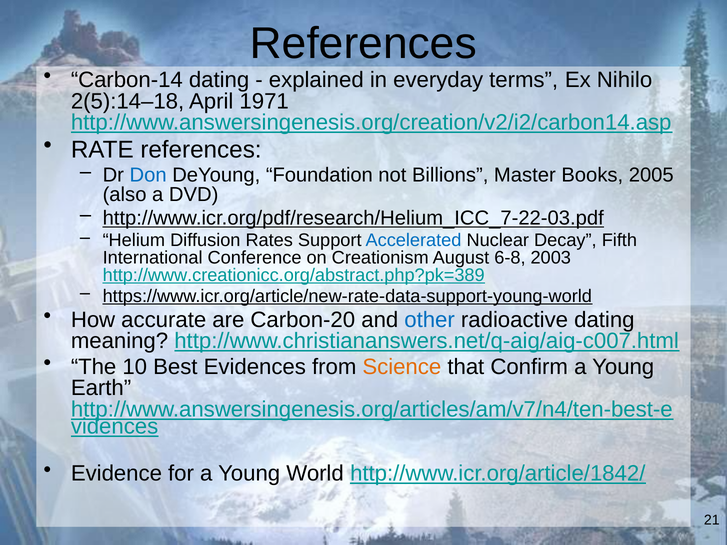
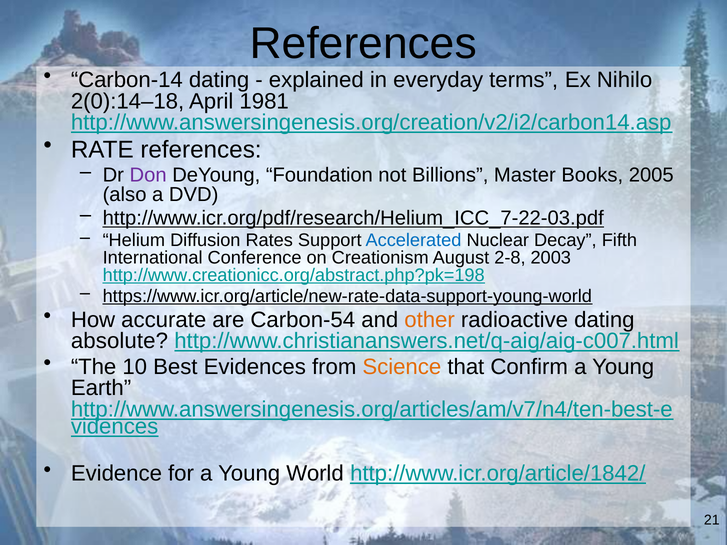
2(5):14–18: 2(5):14–18 -> 2(0):14–18 (128, 101)
1971: 1971 -> 1981 (264, 101)
Don colour: blue -> purple (148, 175)
6-8: 6-8 -> 2-8 (510, 258)
http://www.creationicc.org/abstract.php?pk=389: http://www.creationicc.org/abstract.php?pk=389 -> http://www.creationicc.org/abstract.php?pk=198 (294, 275)
Carbon-20: Carbon-20 -> Carbon-54 (303, 320)
other colour: blue -> orange (430, 320)
meaning: meaning -> absolute (119, 341)
